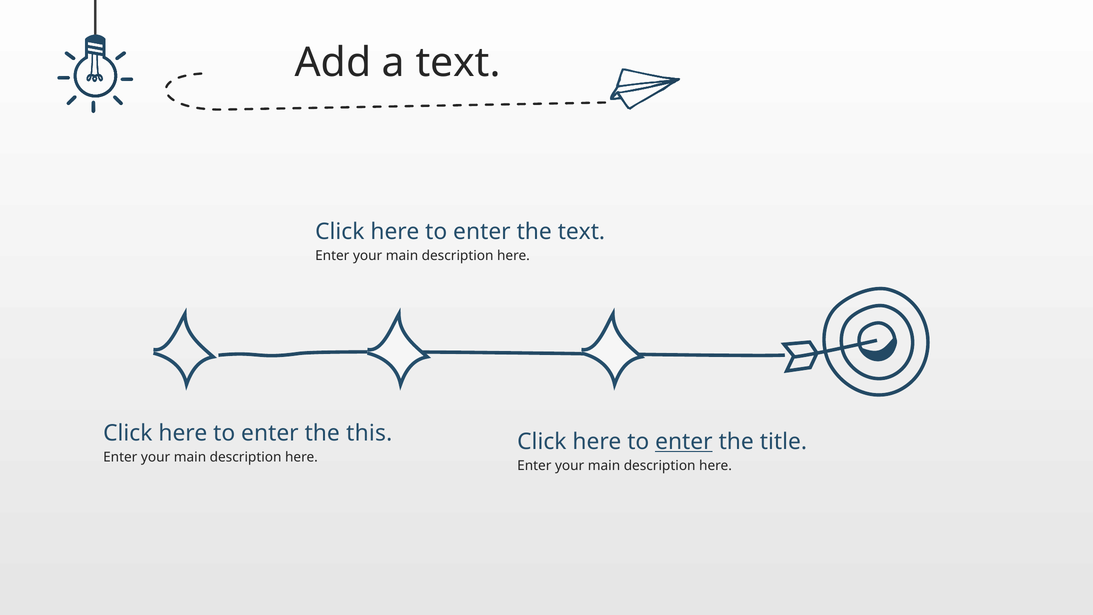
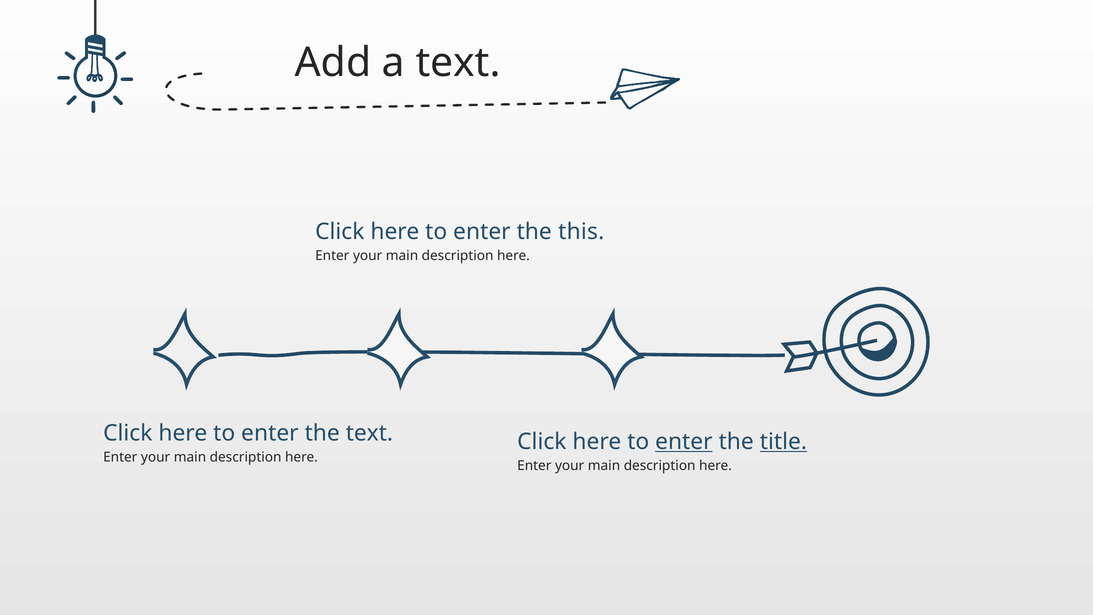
the text: text -> this (581, 232)
the this: this -> text (369, 433)
title underline: none -> present (783, 441)
